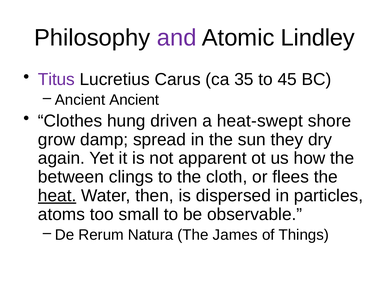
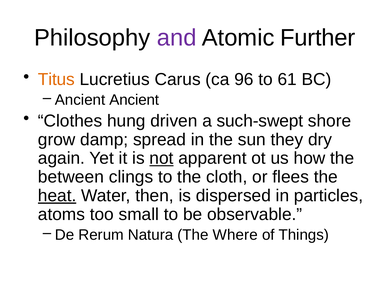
Lindley: Lindley -> Further (318, 38)
Titus colour: purple -> orange (56, 79)
35: 35 -> 96 (244, 79)
45: 45 -> 61 (287, 79)
heat-swept: heat-swept -> such-swept (260, 121)
not underline: none -> present (161, 158)
James: James -> Where (235, 235)
